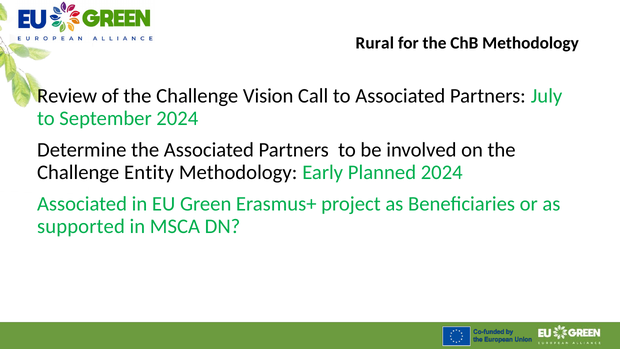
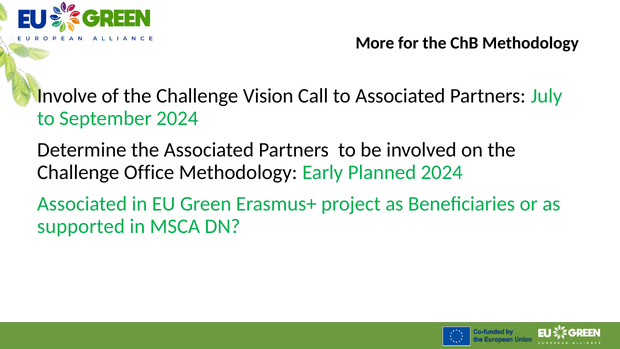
Rural: Rural -> More (375, 43)
Review: Review -> Involve (67, 96)
Entity: Entity -> Office (149, 172)
